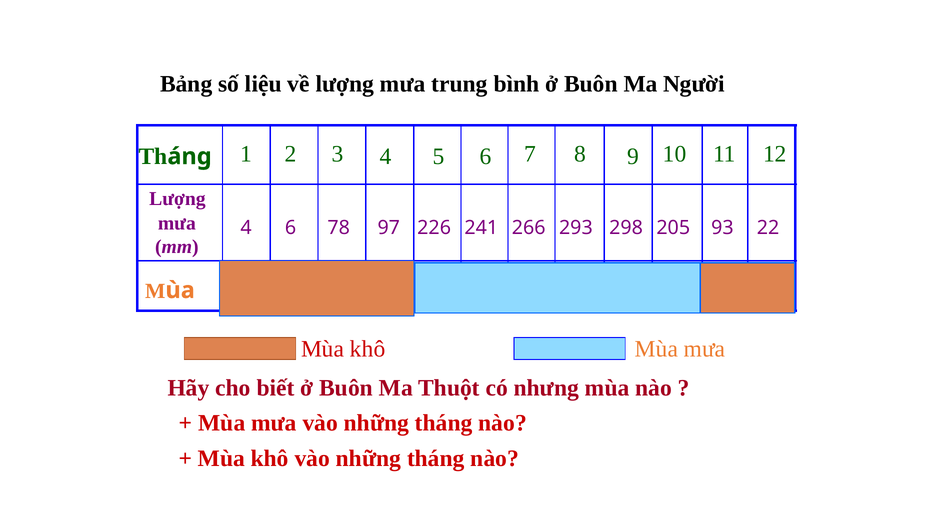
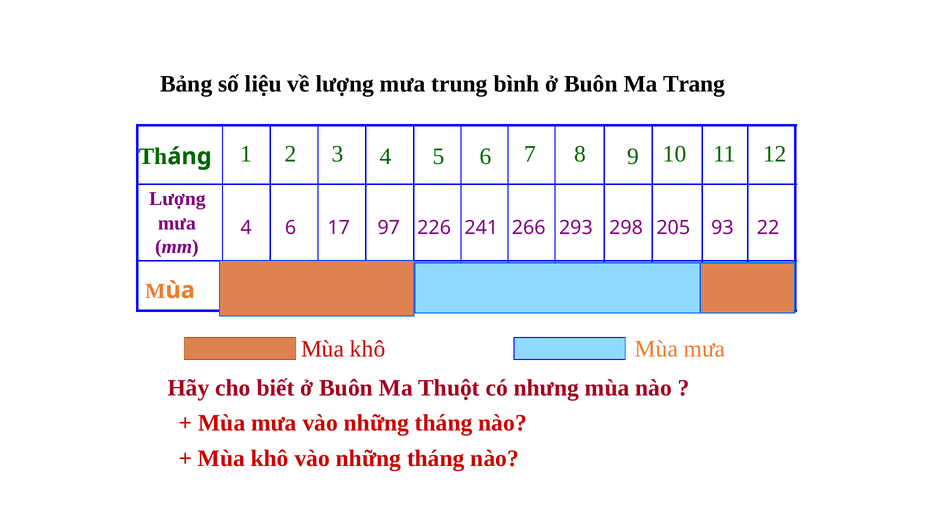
Người: Người -> Trang (694, 84)
78: 78 -> 17 (339, 228)
